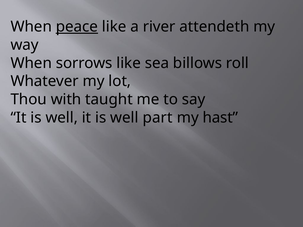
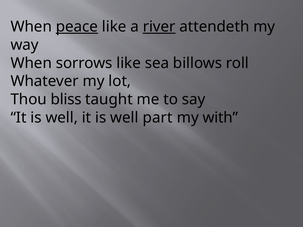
river underline: none -> present (159, 27)
with: with -> bliss (66, 99)
hast: hast -> with (220, 118)
